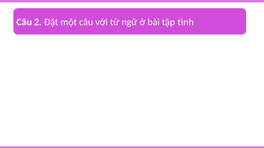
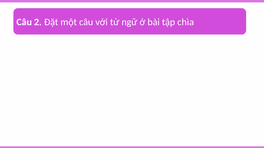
tình: tình -> chìa (186, 22)
